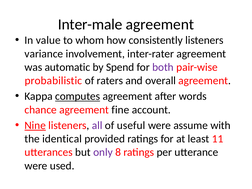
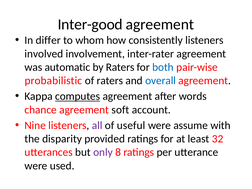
Inter-male: Inter-male -> Inter-good (90, 24)
value: value -> differ (48, 40)
variance: variance -> involved (44, 54)
by Spend: Spend -> Raters (120, 67)
both colour: purple -> blue (163, 67)
overall colour: black -> blue (161, 81)
fine: fine -> soft (120, 110)
Nine underline: present -> none (35, 125)
identical: identical -> disparity (62, 139)
11: 11 -> 32 (218, 139)
